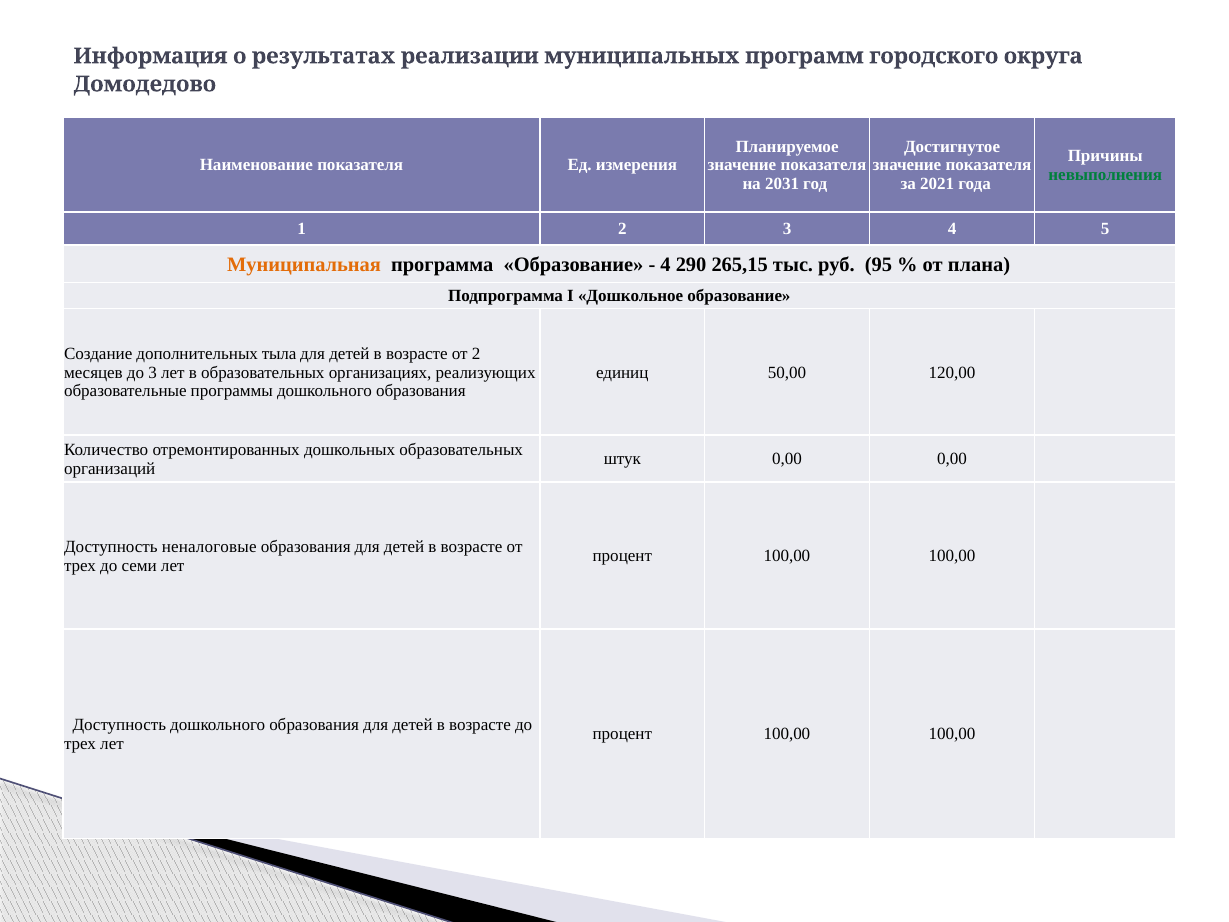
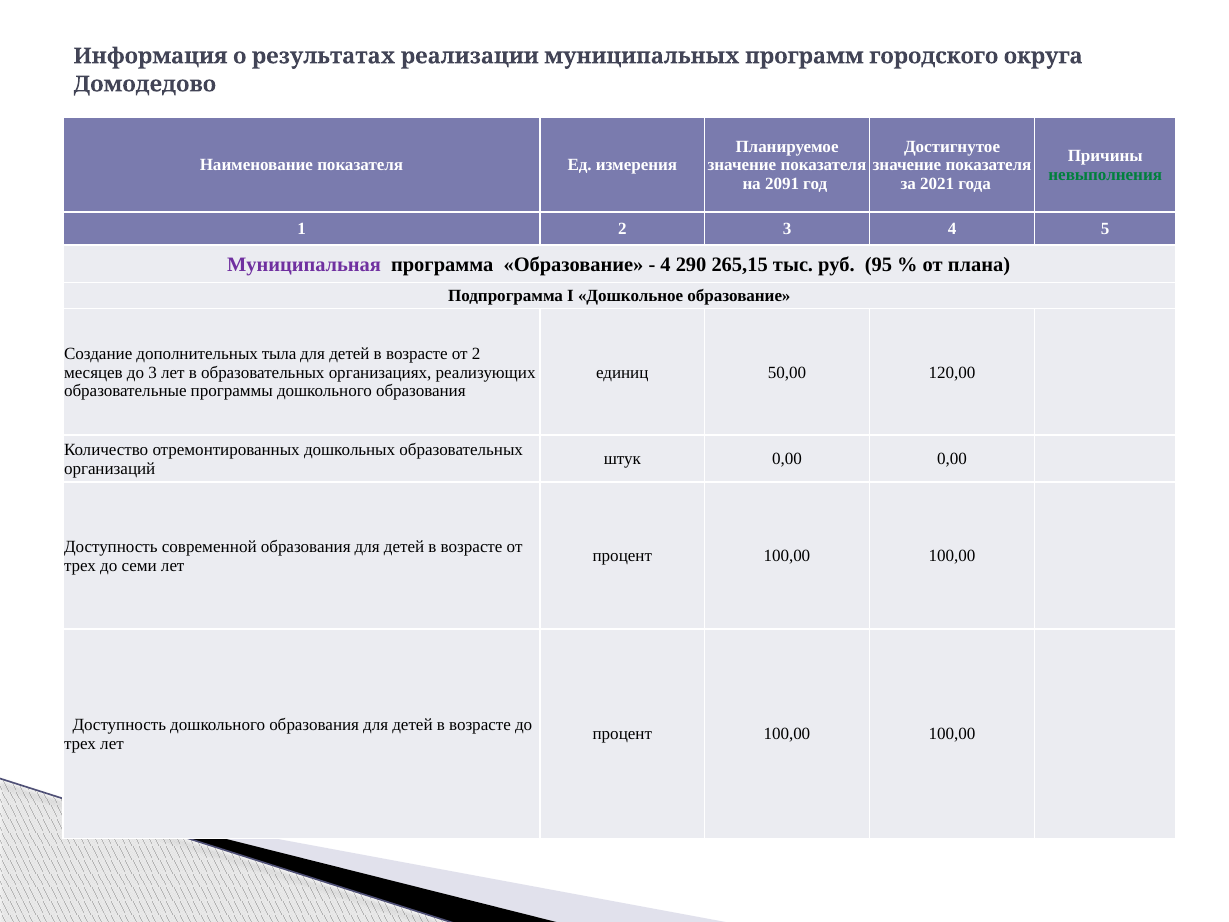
2031: 2031 -> 2091 (782, 184)
Муниципальная colour: orange -> purple (304, 264)
неналоговые: неналоговые -> современной (209, 546)
